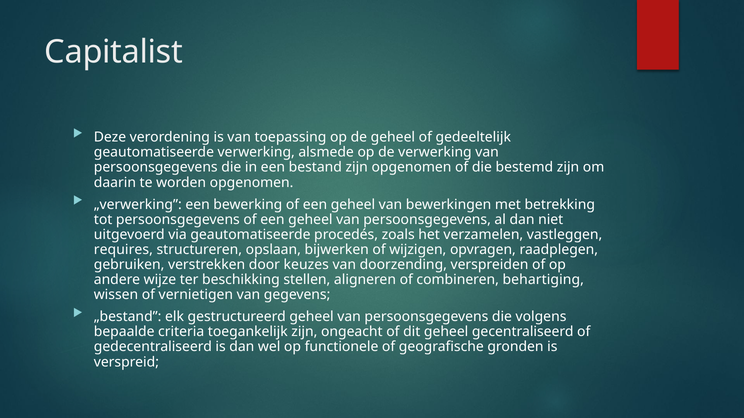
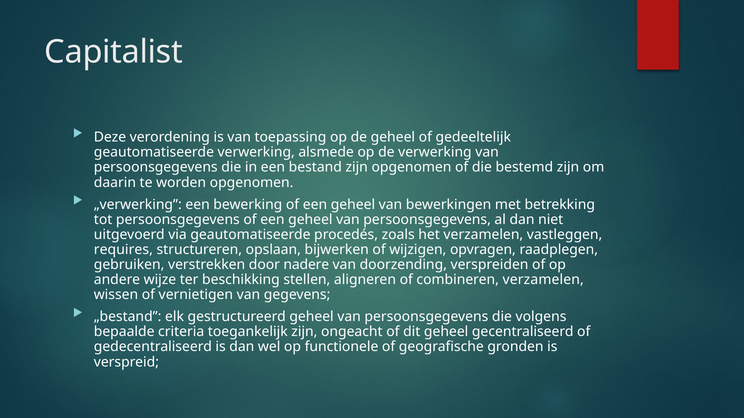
keuzes: keuzes -> nadere (306, 265)
combineren behartiging: behartiging -> verzamelen (543, 280)
